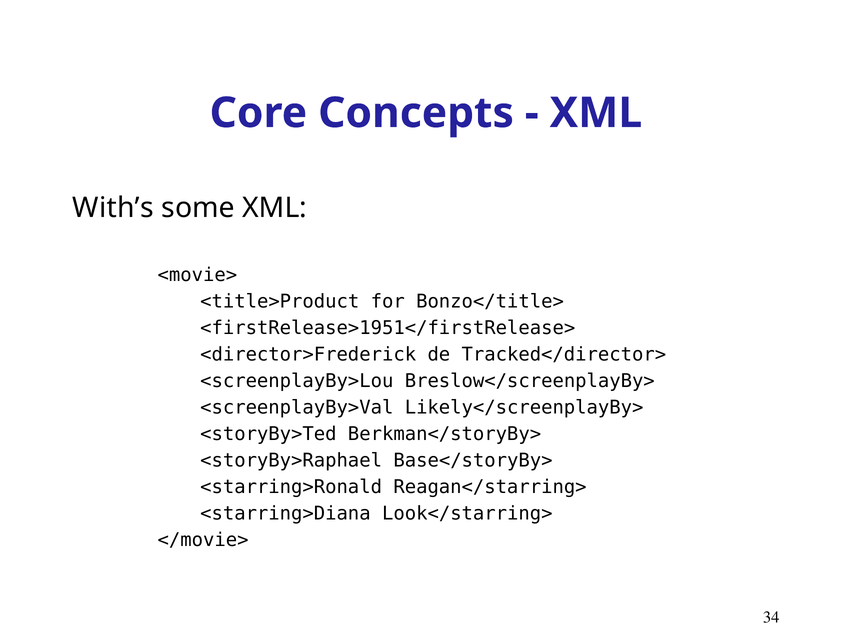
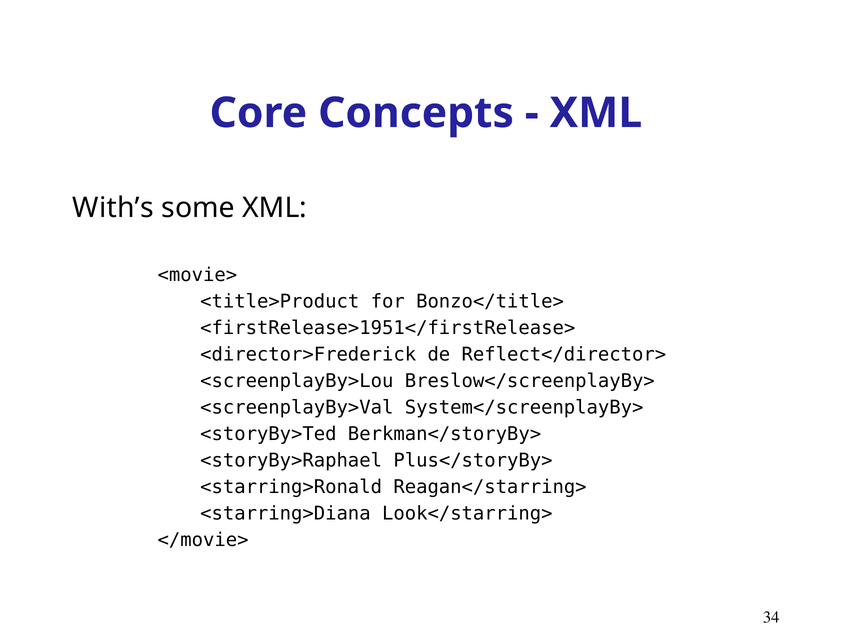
Tracked</director>: Tracked</director> -> Reflect</director> (564, 354)
Likely</screenplayBy>: Likely</screenplayBy> -> System</screenplayBy> (524, 407)
Base</storyBy>: Base</storyBy> -> Plus</storyBy> (473, 460)
